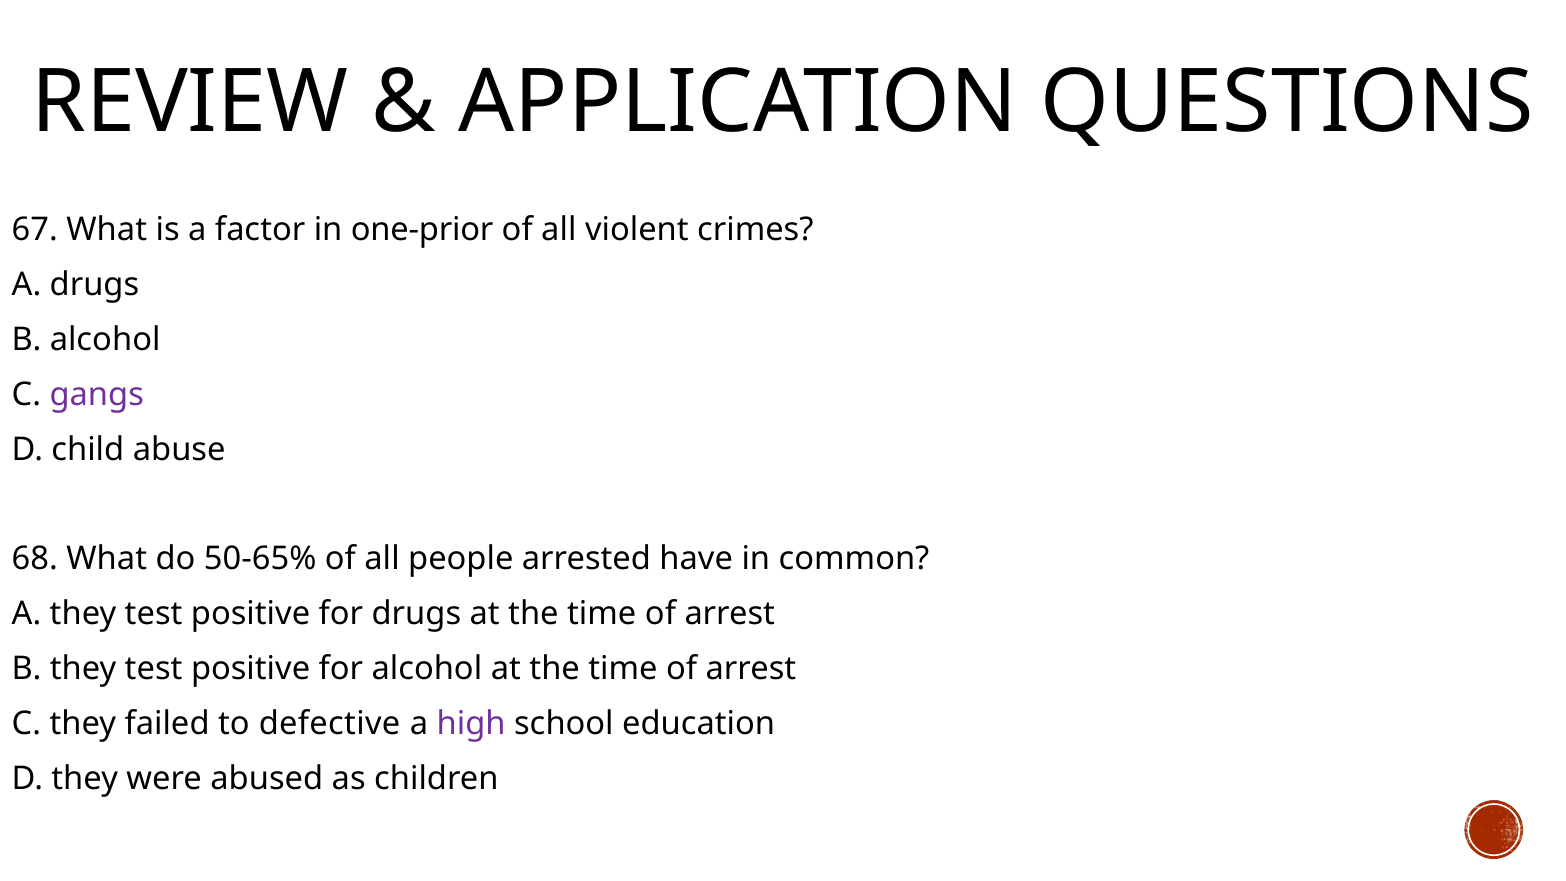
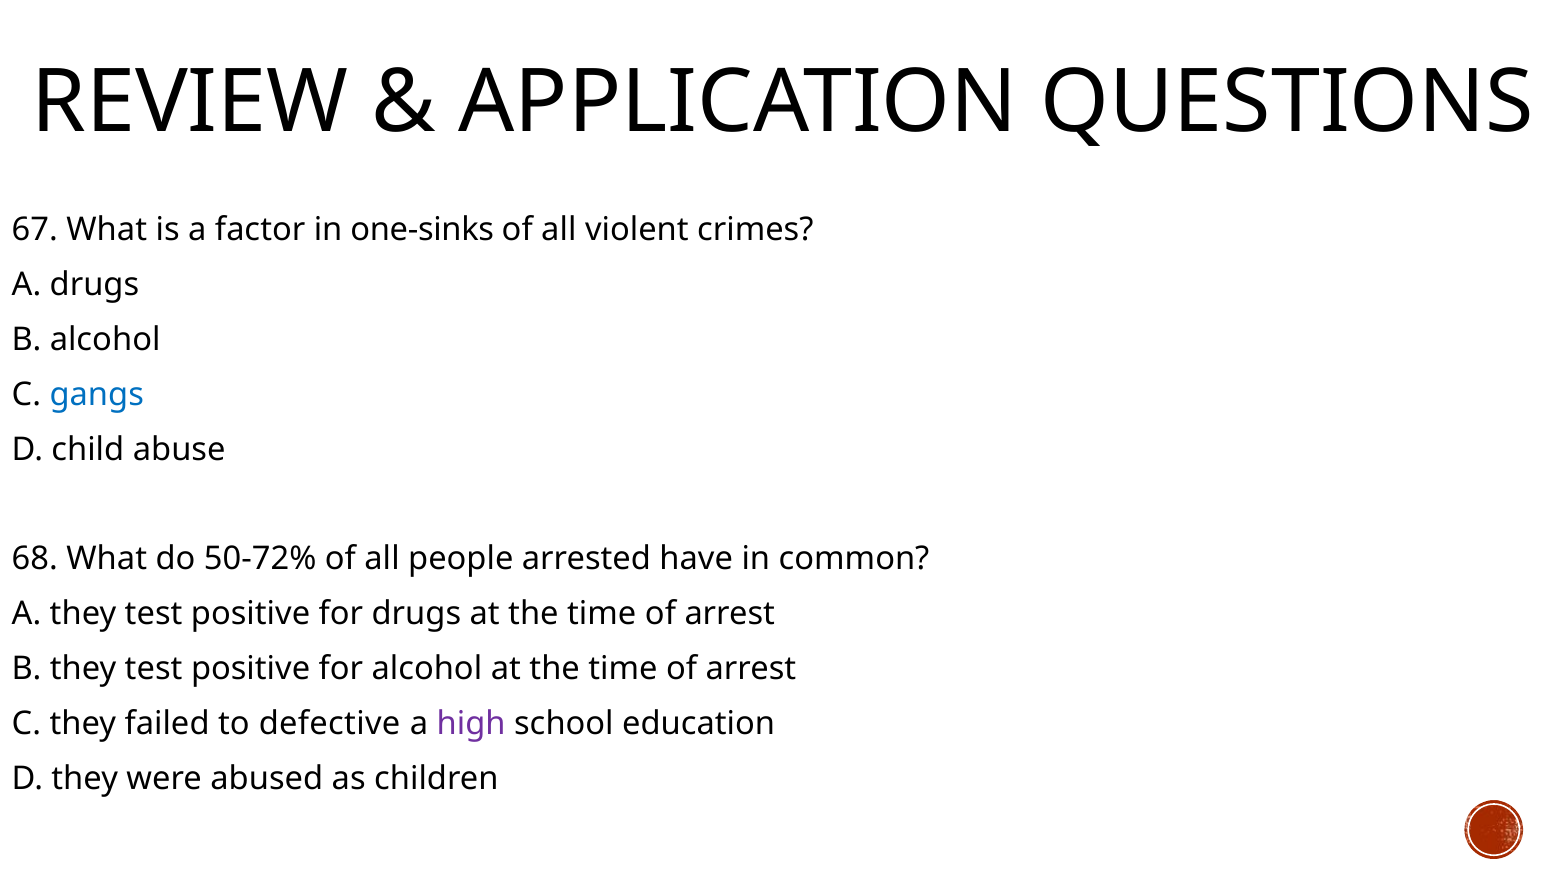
one-prior: one-prior -> one-sinks (422, 230)
gangs colour: purple -> blue (97, 395)
50-65%: 50-65% -> 50-72% (260, 559)
